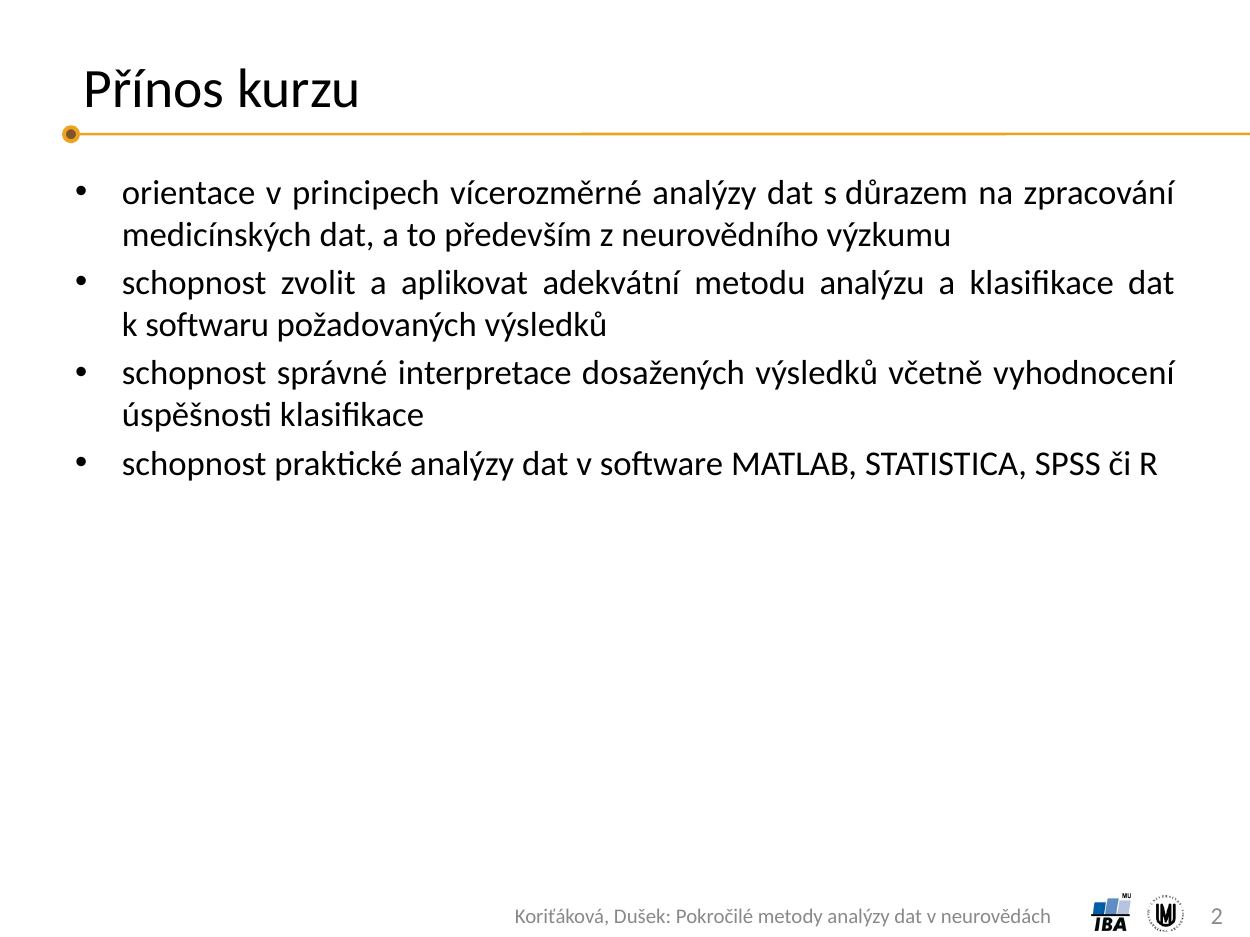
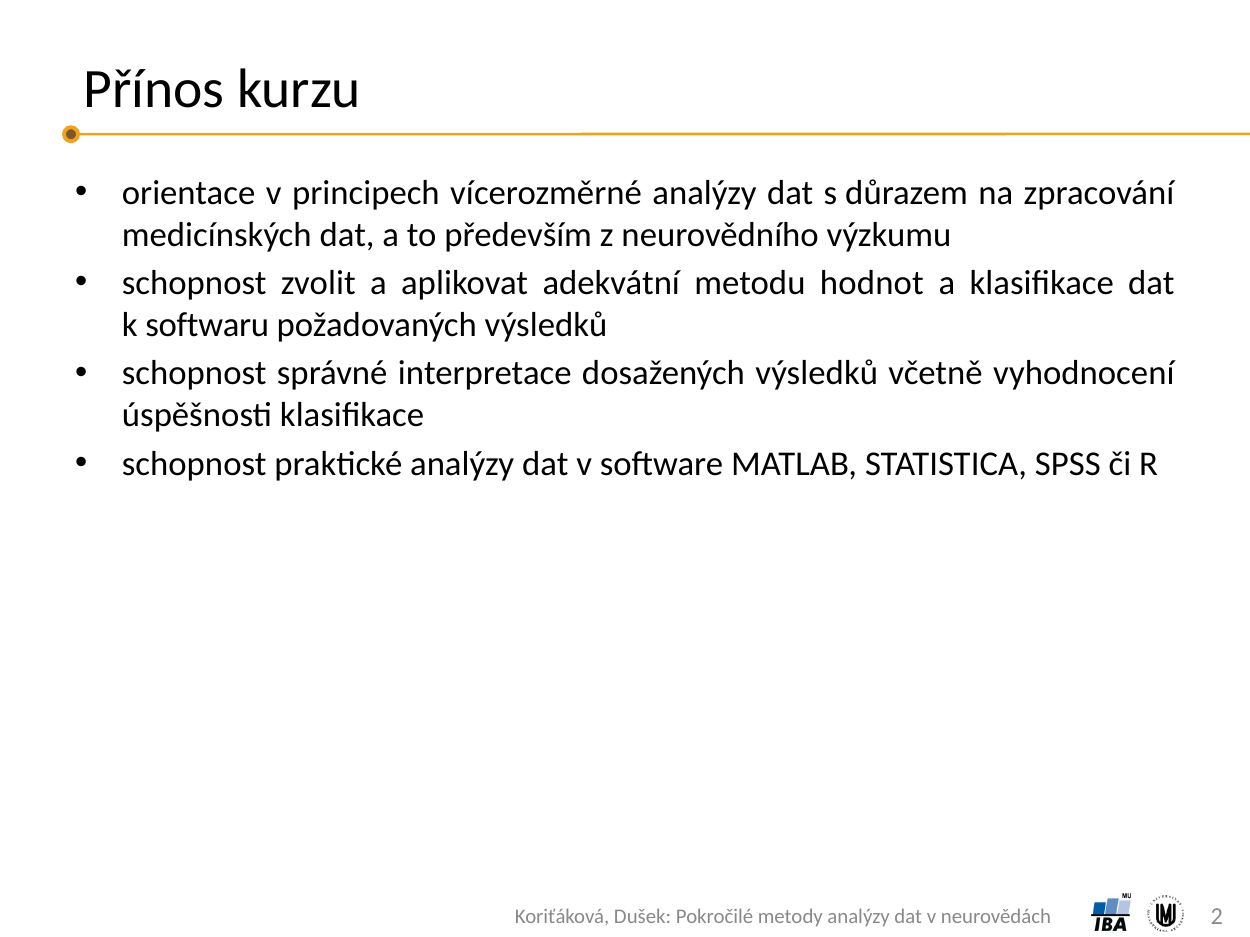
analýzu: analýzu -> hodnot (872, 283)
